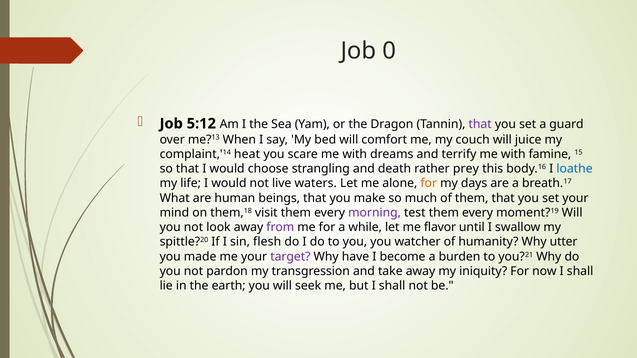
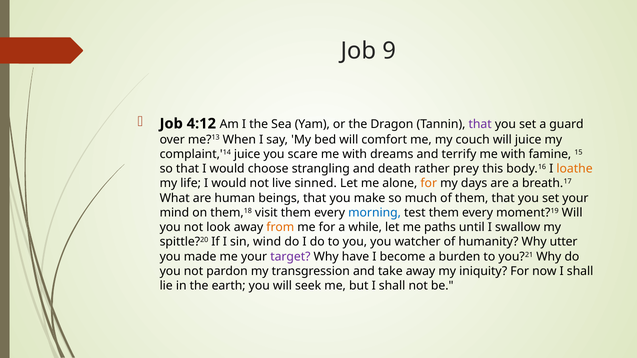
0: 0 -> 9 (389, 51)
5:12: 5:12 -> 4:12 (201, 124)
complaint,'14 heat: heat -> juice (247, 154)
loathe colour: blue -> orange (575, 169)
waters: waters -> sinned (316, 184)
morning colour: purple -> blue (375, 213)
from colour: purple -> orange (280, 228)
flavor: flavor -> paths (440, 228)
flesh: flesh -> wind (267, 242)
